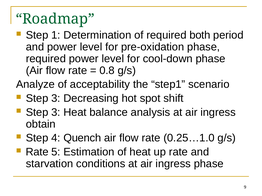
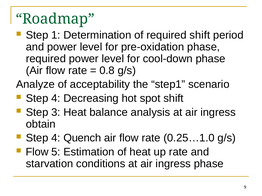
required both: both -> shift (200, 35)
3: 3 -> 4 (56, 99)
Rate: Rate -> Flow (37, 152)
